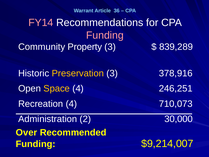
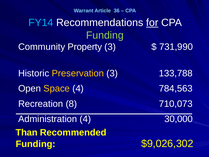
FY14 colour: pink -> light blue (41, 23)
for underline: none -> present (152, 23)
Funding colour: pink -> light green (105, 35)
839,289: 839,289 -> 731,990 (176, 47)
378,916: 378,916 -> 133,788 (176, 73)
246,251: 246,251 -> 784,563 (176, 88)
Recreation 4: 4 -> 8 (71, 104)
Administration 2: 2 -> 4 (85, 119)
Over: Over -> Than (27, 132)
$9,214,007: $9,214,007 -> $9,026,302 (167, 143)
